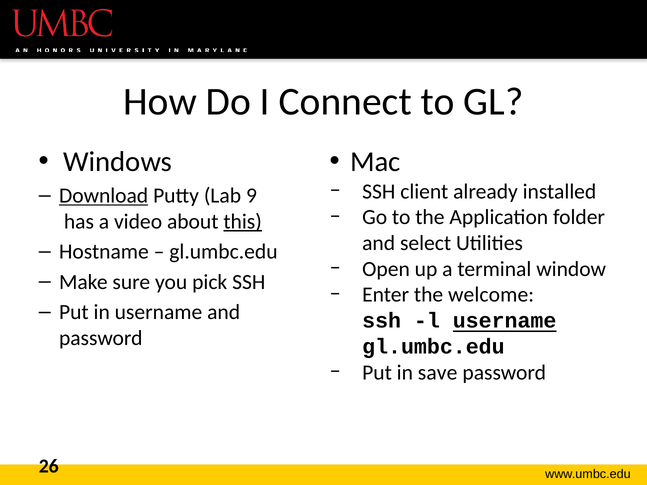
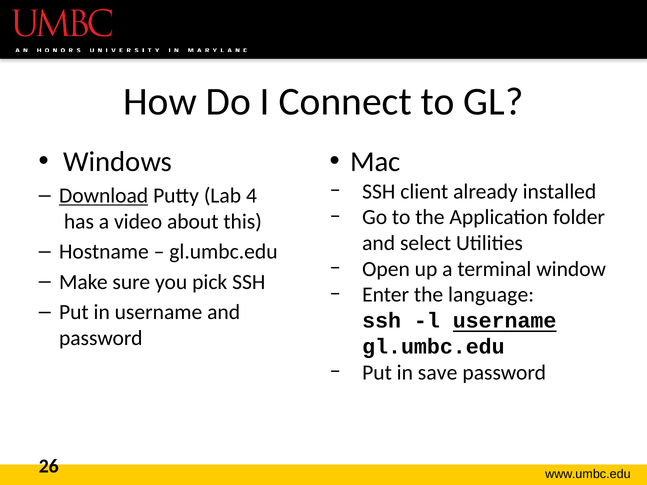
9: 9 -> 4 (251, 196)
this underline: present -> none (243, 222)
welcome: welcome -> language (491, 295)
